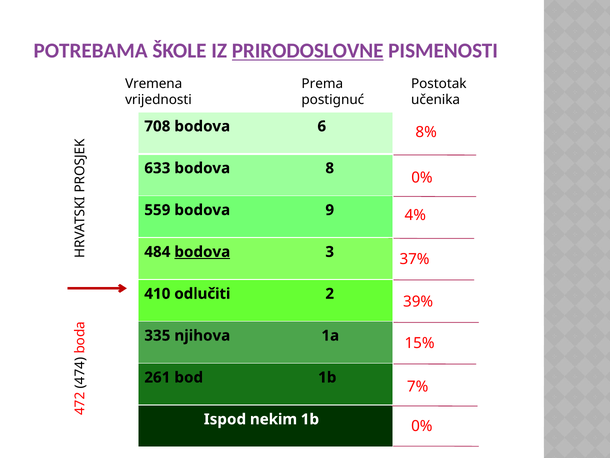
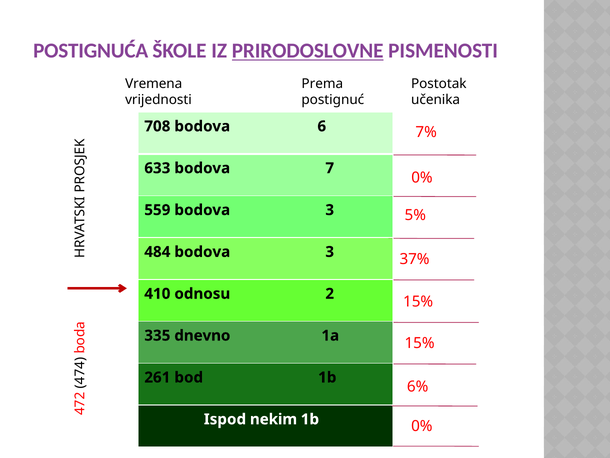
POTREBAMA: POTREBAMA -> POSTIGNUĆA (91, 51)
8%: 8% -> 7% (426, 132)
bodova 8: 8 -> 7 (330, 168)
559 bodova 9: 9 -> 3 (330, 210)
4%: 4% -> 5% (415, 215)
bodova underline: present -> none (202, 252)
odlučiti: odlučiti -> odnosu (202, 293)
39%: 39% -> 15% (418, 301)
njihova: njihova -> dnevno (202, 335)
7%: 7% -> 6% (418, 386)
